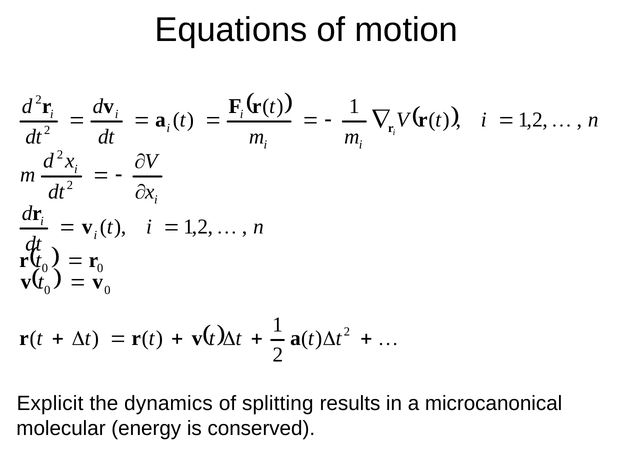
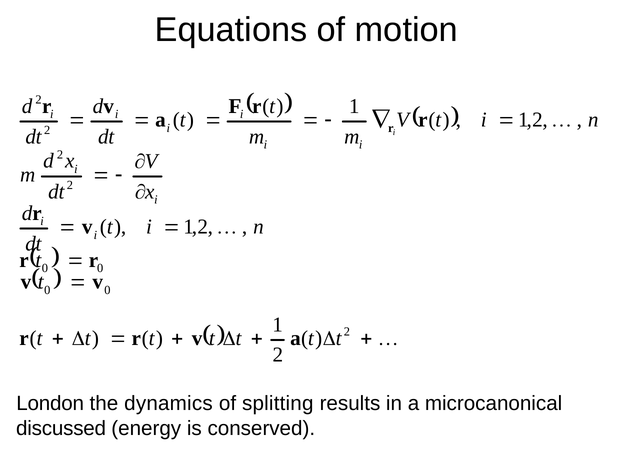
Explicit: Explicit -> London (50, 403)
molecular: molecular -> discussed (61, 428)
